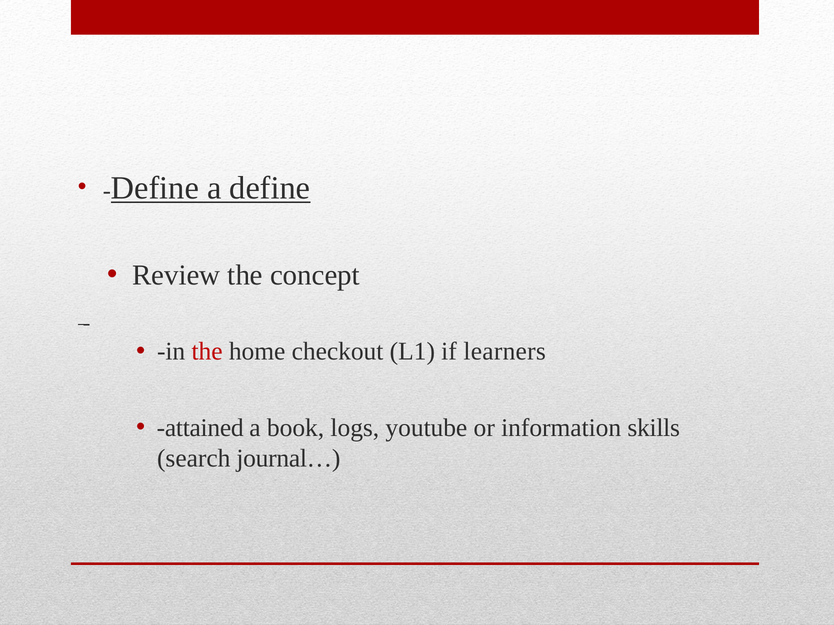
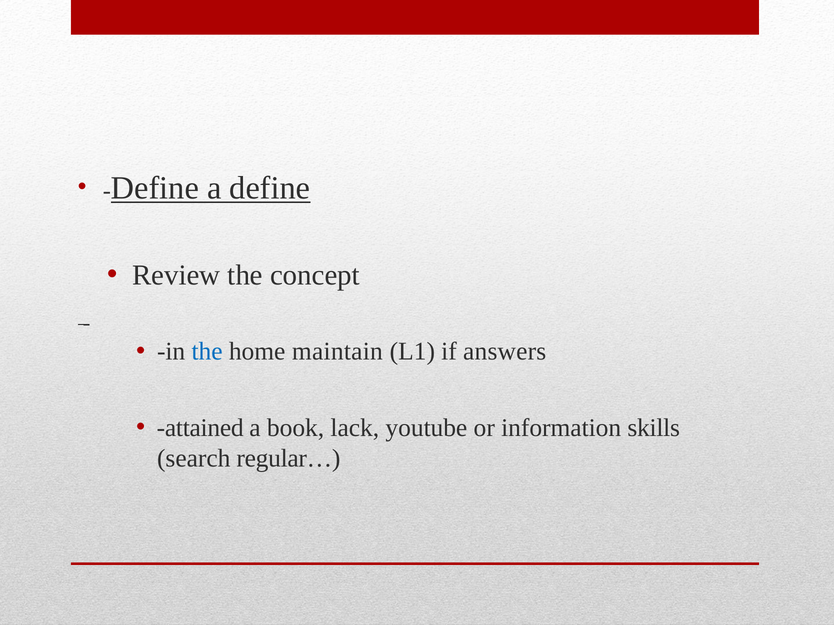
the colour: red -> blue (207, 352)
checkout: checkout -> maintain (337, 352)
learners: learners -> answers (505, 352)
logs: logs -> lack (355, 428)
journal…: journal… -> regular… (288, 459)
